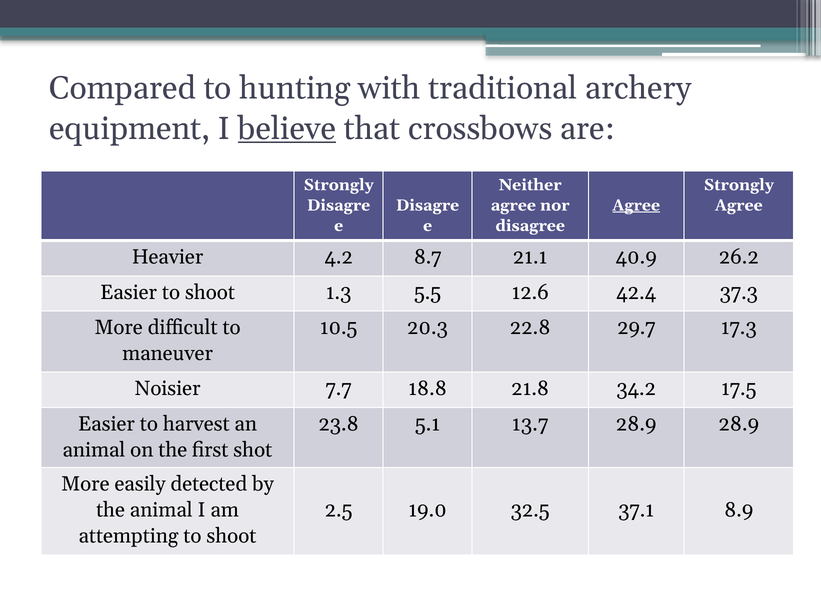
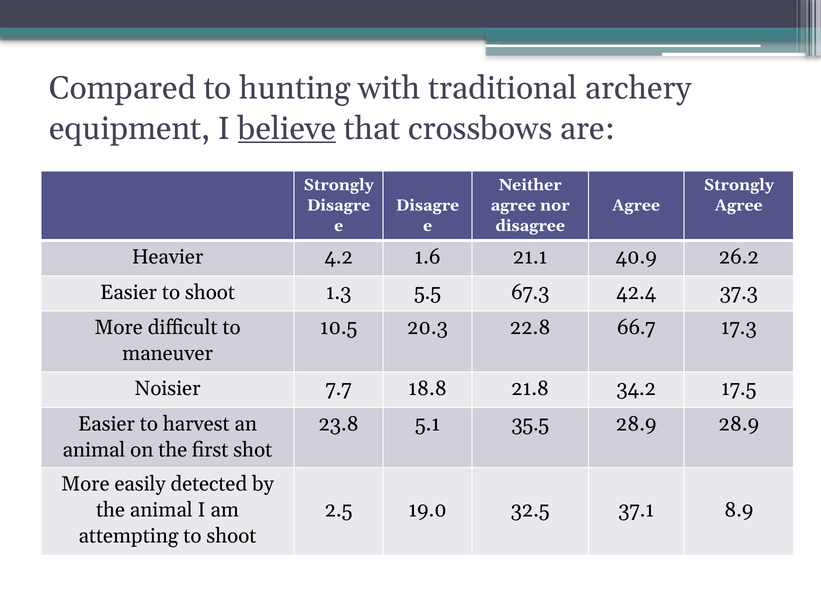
Agree underline: present -> none (636, 205)
8.7: 8.7 -> 1.6 (427, 257)
12.6: 12.6 -> 67.3 (530, 292)
29.7: 29.7 -> 66.7 (636, 327)
13.7: 13.7 -> 35.5 (530, 424)
